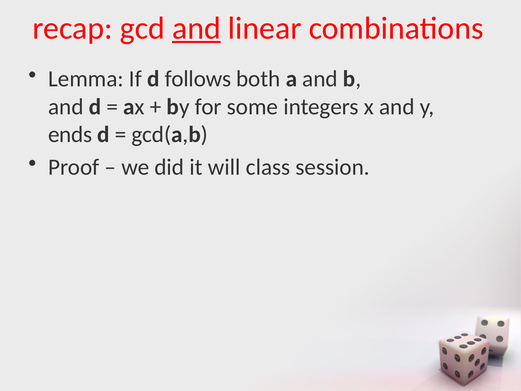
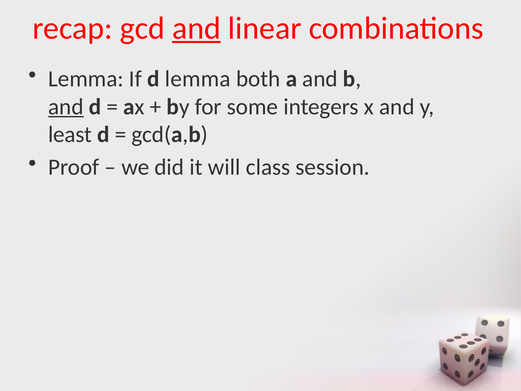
d follows: follows -> lemma (198, 79)
and underline: none -> present (66, 107)
ends: ends -> least (70, 135)
